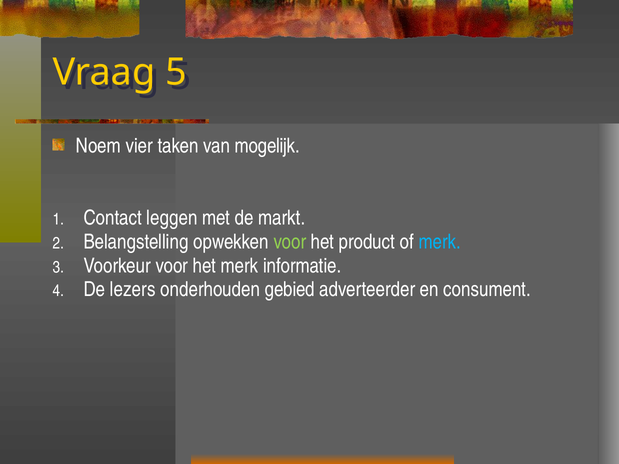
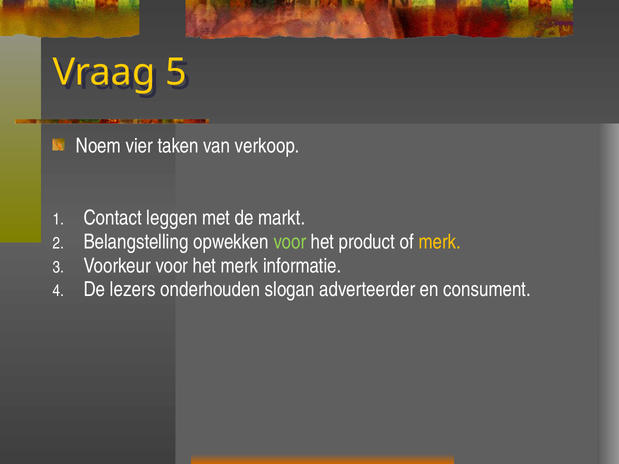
mogelijk: mogelijk -> verkoop (267, 146)
merk colour: light blue -> yellow (440, 242)
gebied: gebied -> slogan (290, 290)
